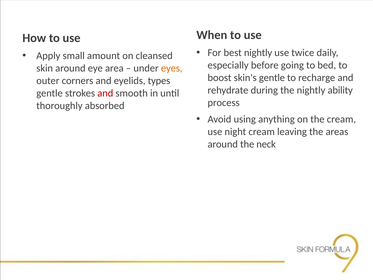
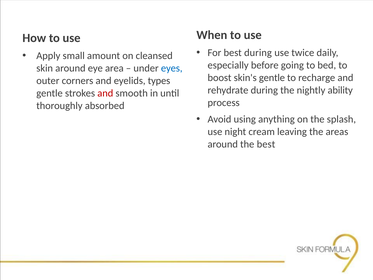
best nightly: nightly -> during (258, 53)
eyes colour: orange -> blue (172, 68)
the cream: cream -> splash (341, 119)
the neck: neck -> best (266, 144)
